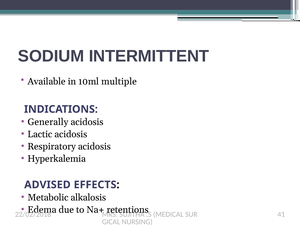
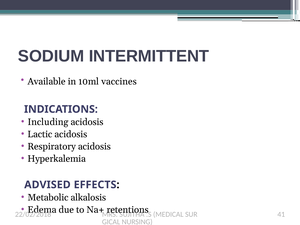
multiple: multiple -> vaccines (119, 82)
Generally: Generally -> Including (48, 122)
